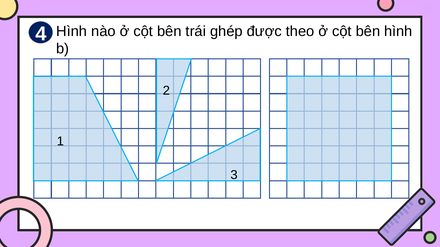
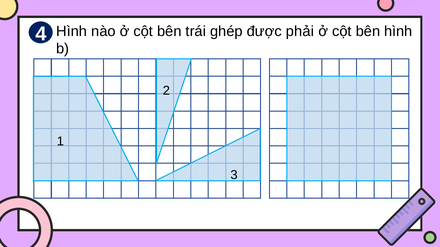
theo: theo -> phải (300, 31)
